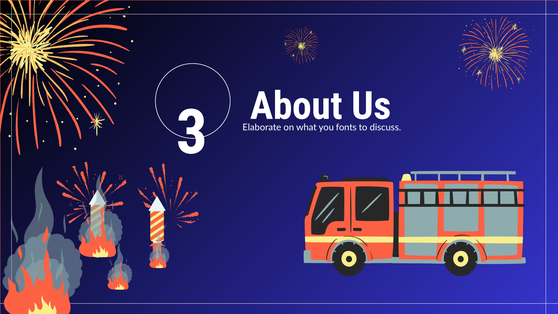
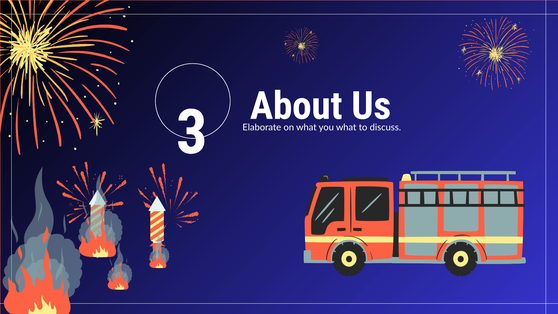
fonts: fonts -> what (346, 127)
